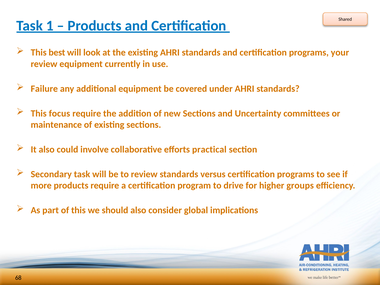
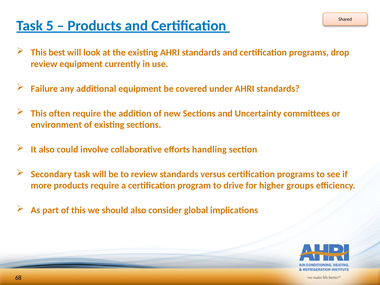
1: 1 -> 5 (50, 26)
your: your -> drop (340, 53)
focus: focus -> often (60, 113)
maintenance: maintenance -> environment (56, 125)
practical: practical -> handling (209, 149)
